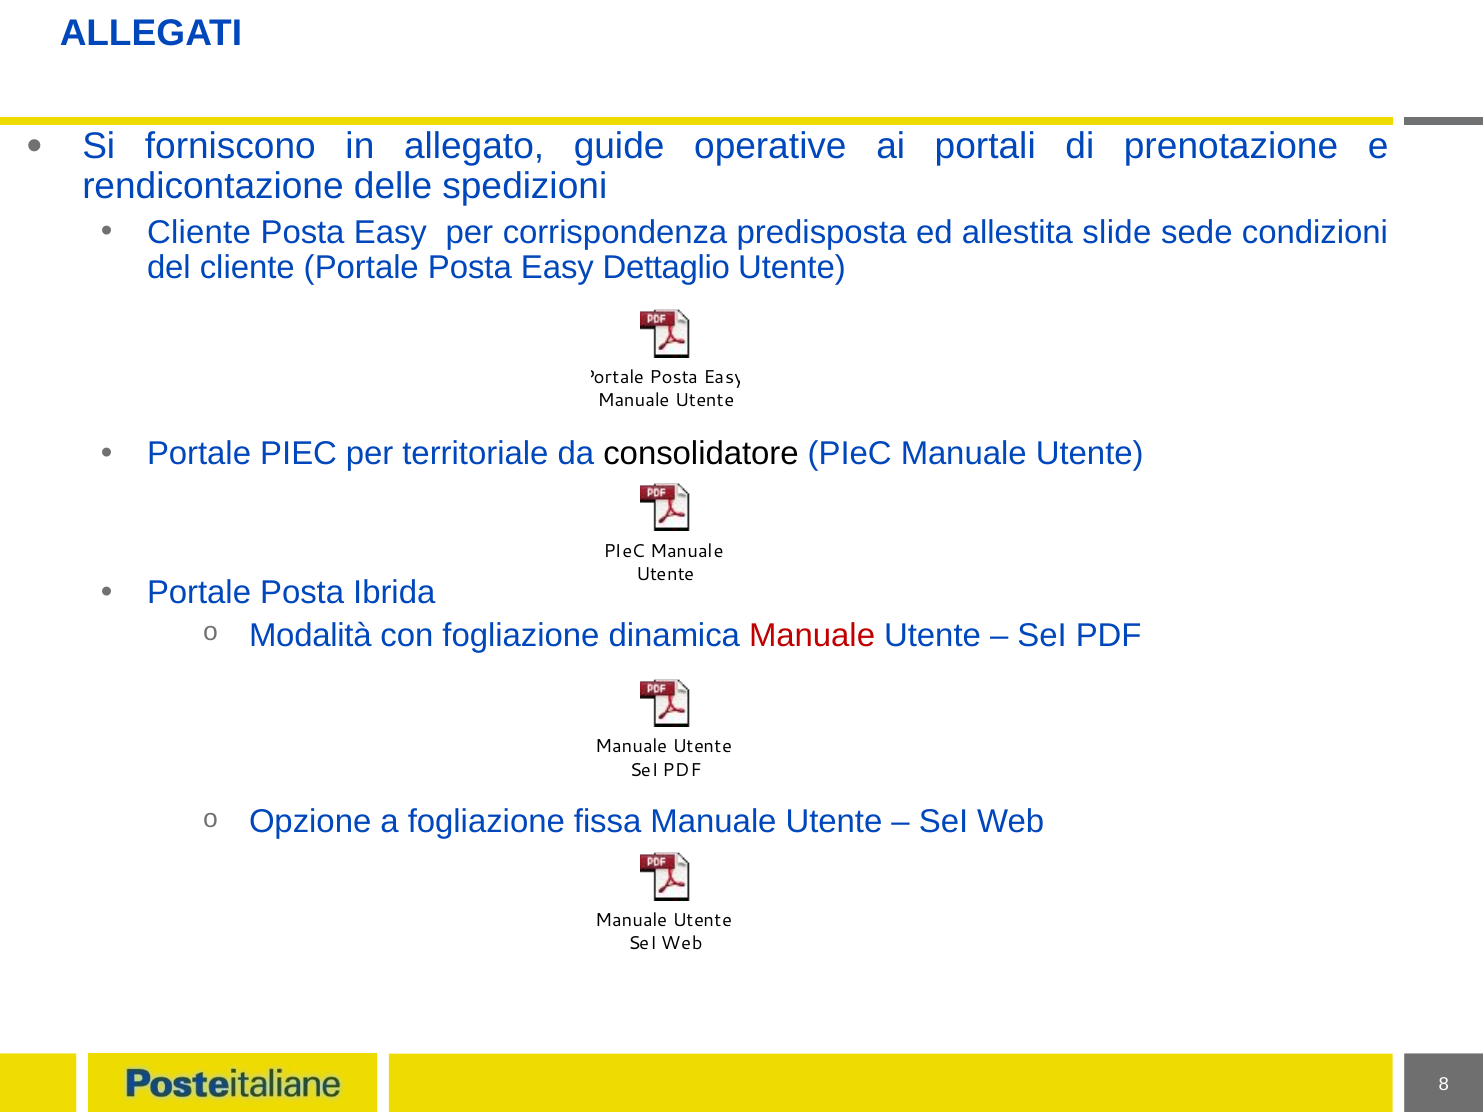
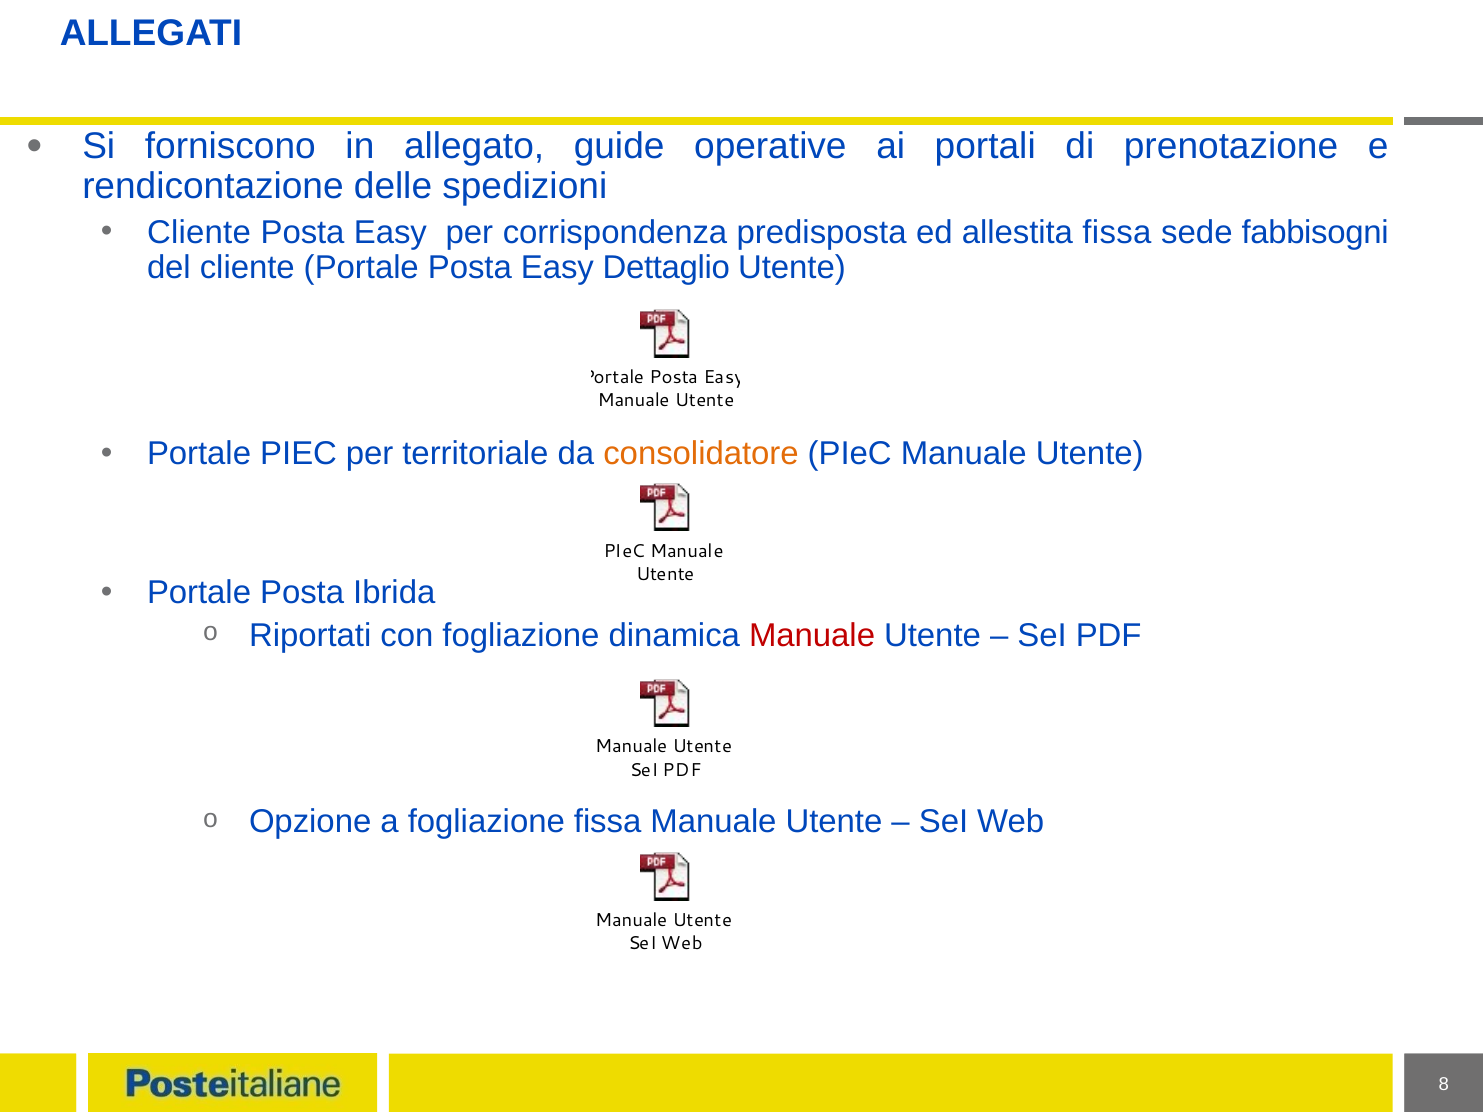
allestita slide: slide -> fissa (1117, 232)
condizioni: condizioni -> fabbisogni (1315, 232)
consolidatore colour: black -> orange (701, 454)
Modalità: Modalità -> Riportati (310, 636)
